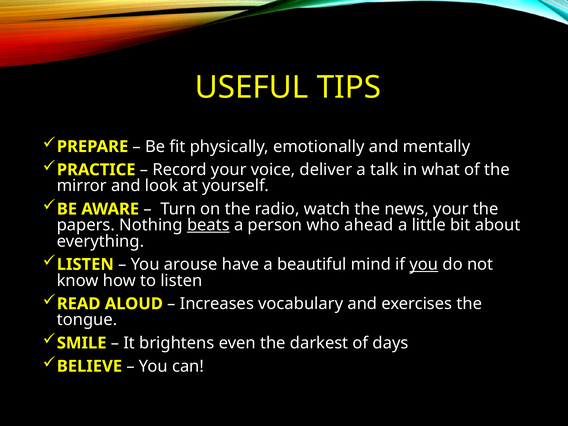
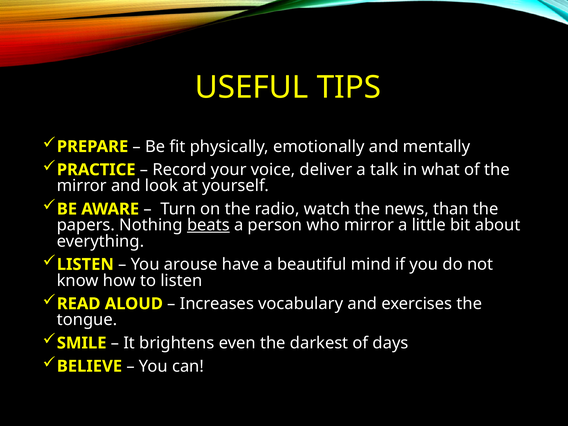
news your: your -> than (451, 209)
who ahead: ahead -> mirror (369, 225)
you underline: present -> none (424, 264)
